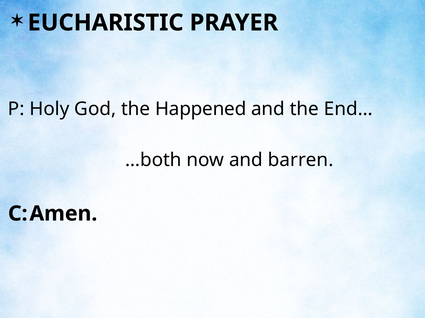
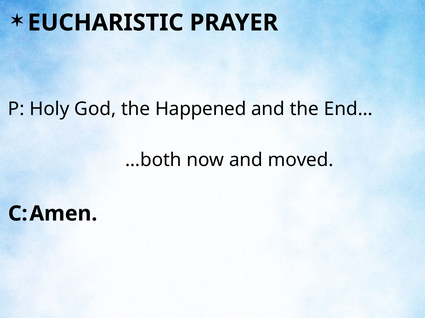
barren: barren -> moved (301, 160)
